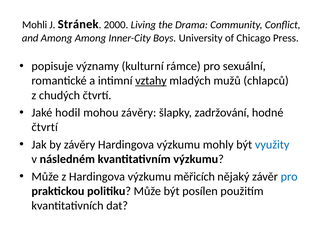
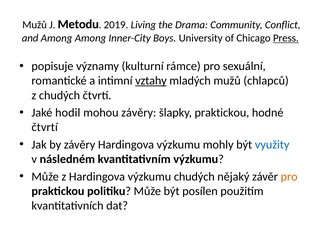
Mohli: Mohli -> Mužů (35, 25)
Stránek: Stránek -> Metodu (78, 24)
2000: 2000 -> 2019 (116, 25)
Press underline: none -> present (286, 38)
šlapky zadržování: zadržování -> praktickou (222, 113)
výzkumu měřicích: měřicích -> chudých (194, 177)
pro colour: blue -> orange (289, 177)
